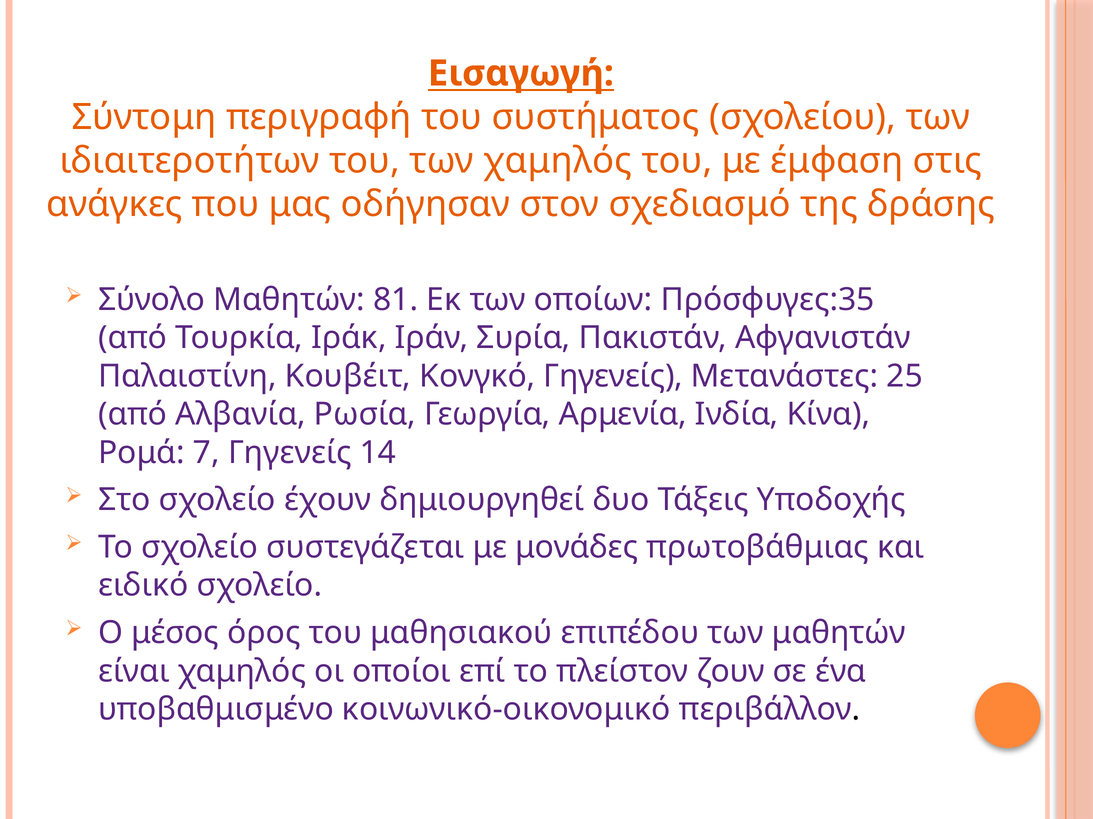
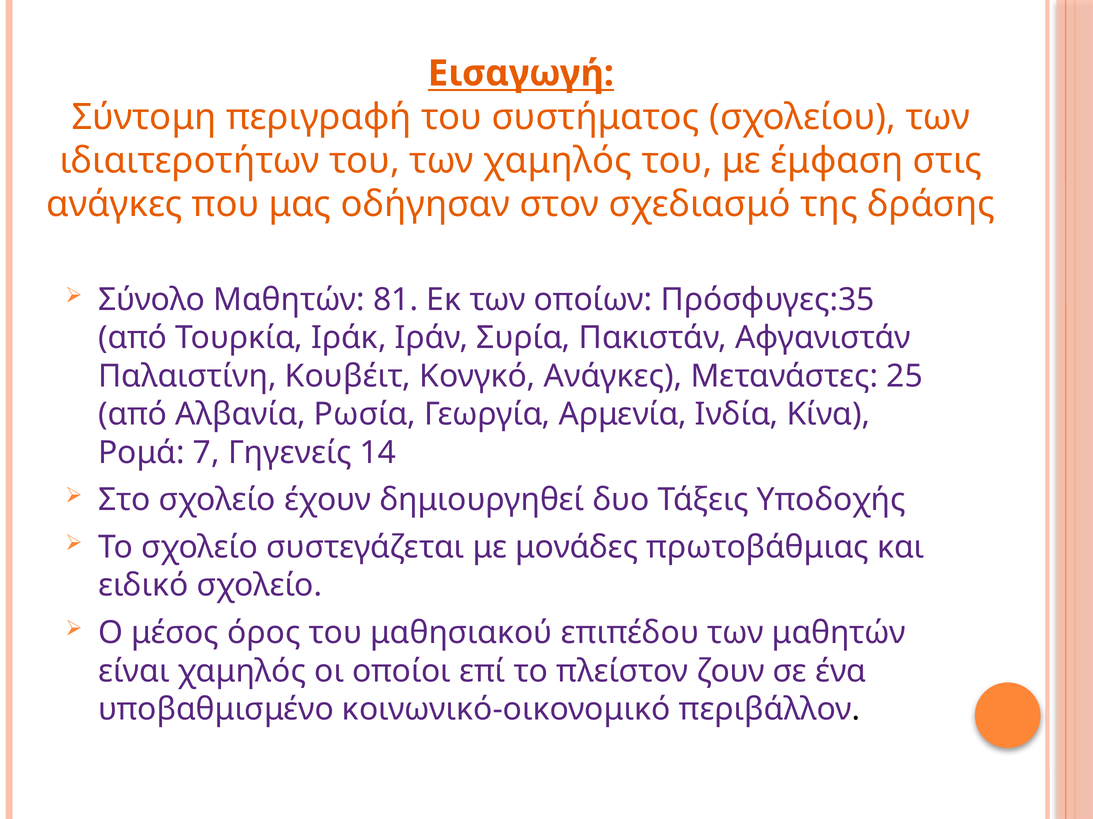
Κονγκό Γηγενείς: Γηγενείς -> Ανάγκες (613, 377)
